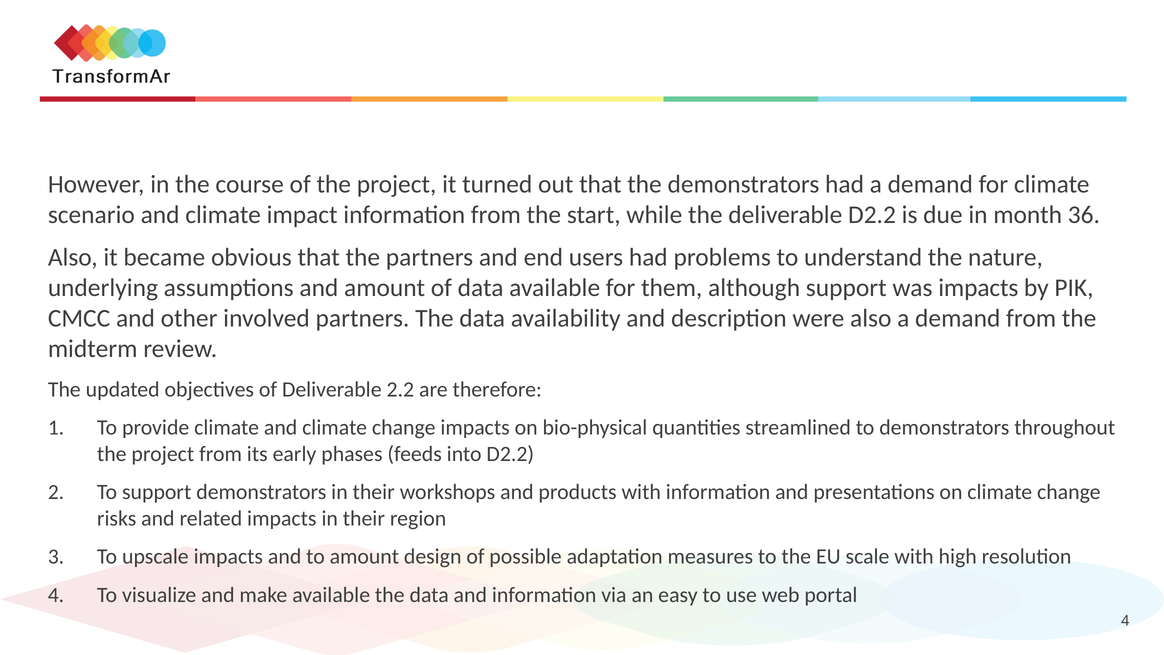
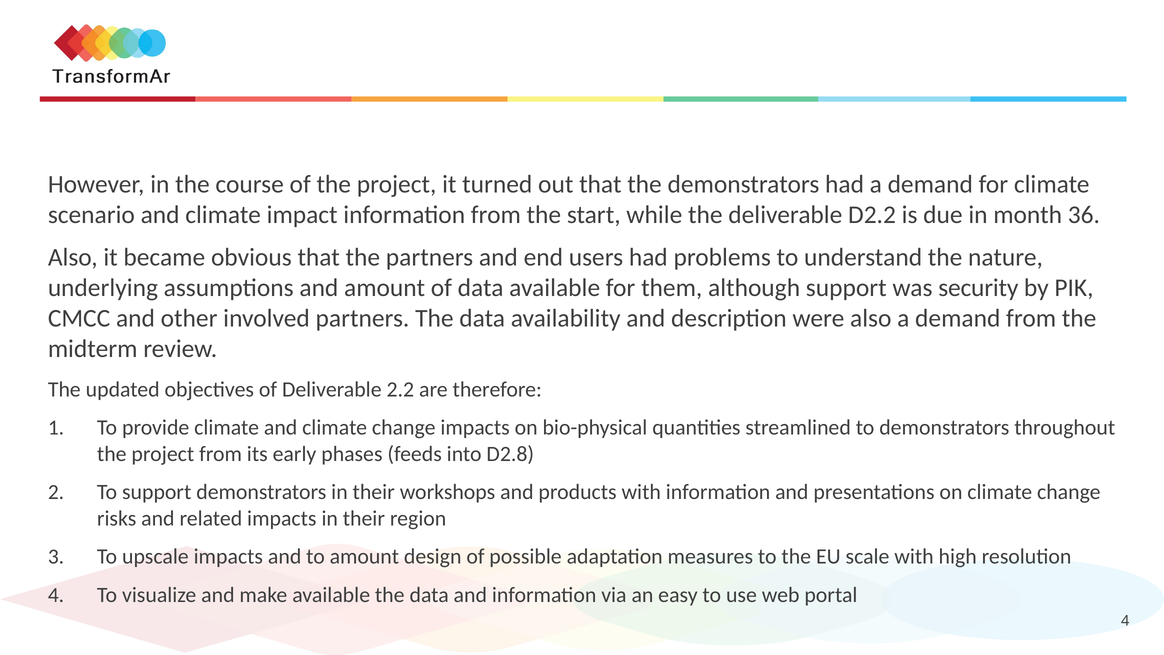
was impacts: impacts -> security (978, 288)
into D2.2: D2.2 -> D2.8 (510, 454)
